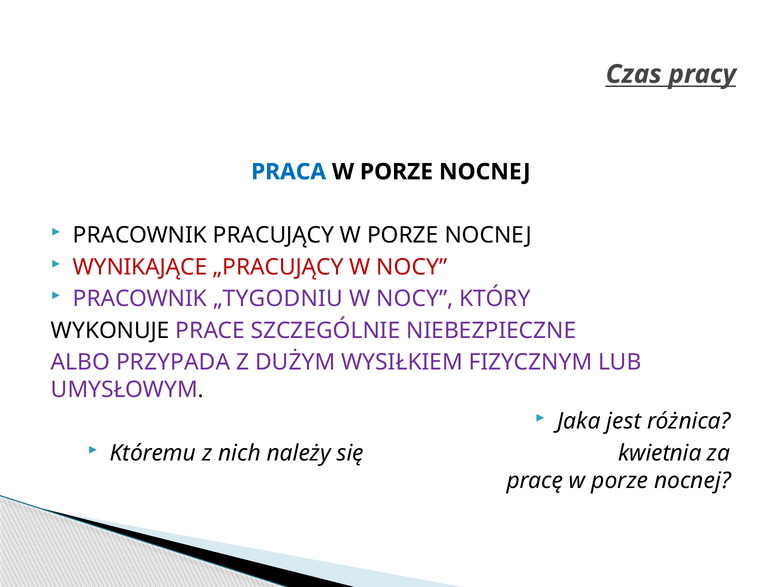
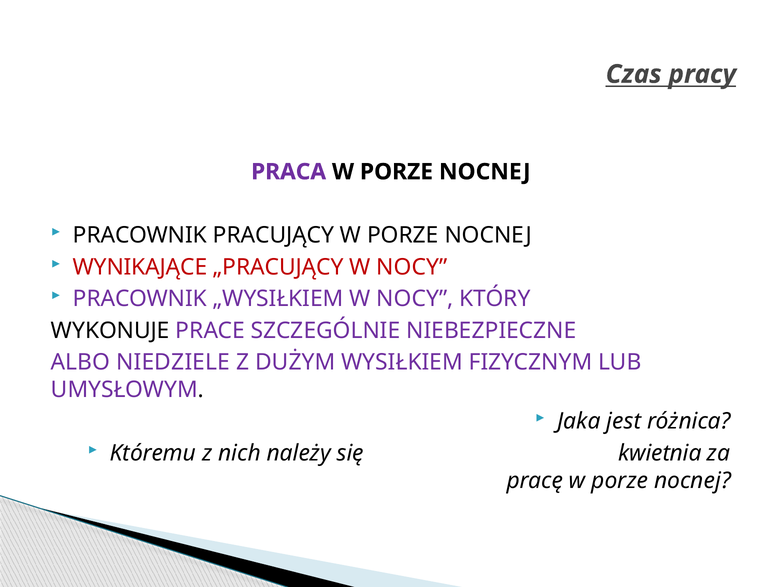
PRACA colour: blue -> purple (289, 172)
„TYGODNIU: „TYGODNIU -> „WYSIŁKIEM (278, 299)
PRZYPADA: PRZYPADA -> NIEDZIELE (173, 362)
